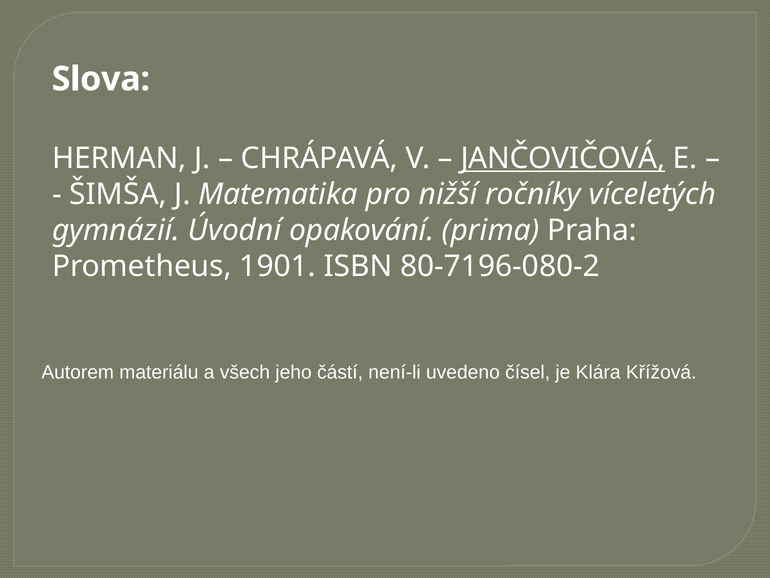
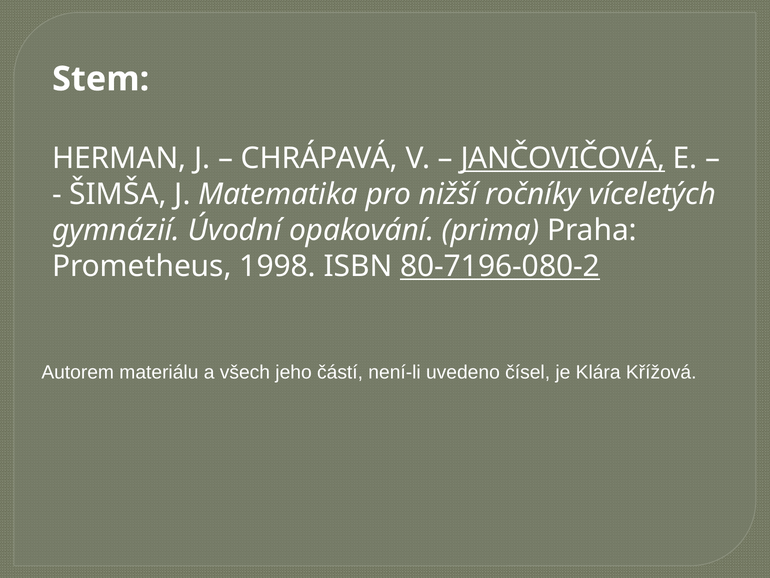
Slova: Slova -> Stem (101, 79)
1901: 1901 -> 1998 (278, 266)
80-7196-080-2 underline: none -> present (500, 266)
